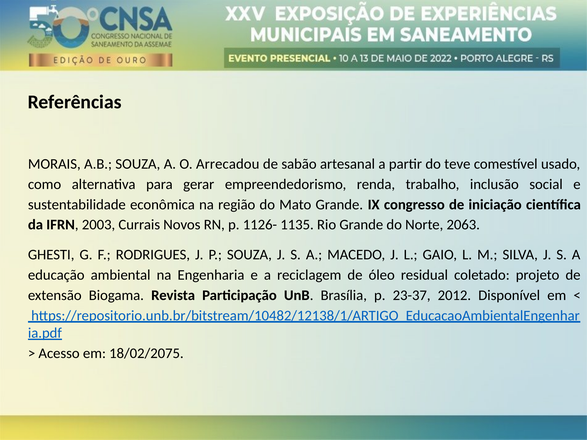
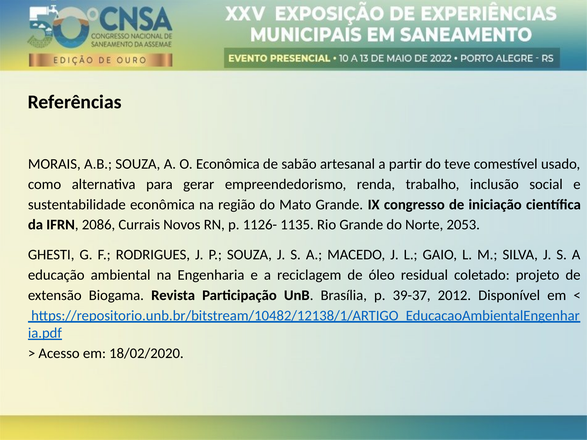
O Arrecadou: Arrecadou -> Econômica (228, 164)
2003: 2003 -> 2086 (99, 225)
2063: 2063 -> 2053 (463, 225)
23-37: 23-37 -> 39-37 (412, 295)
18/02/2075: 18/02/2075 -> 18/02/2020 (146, 354)
